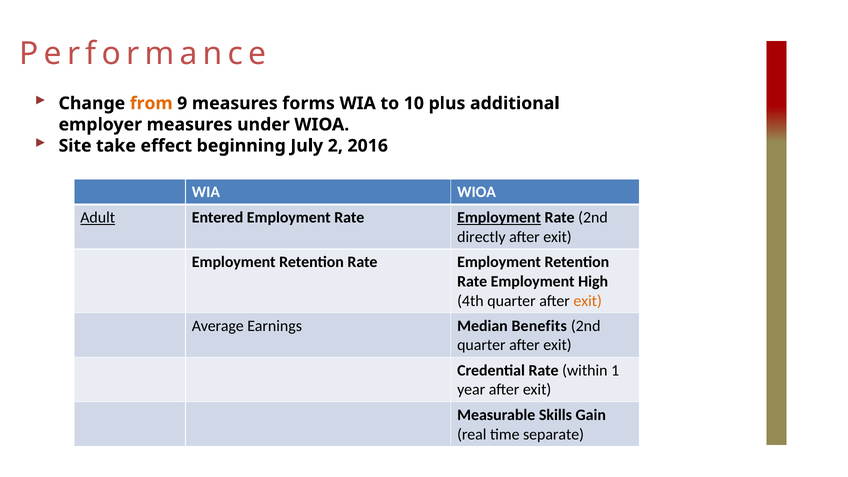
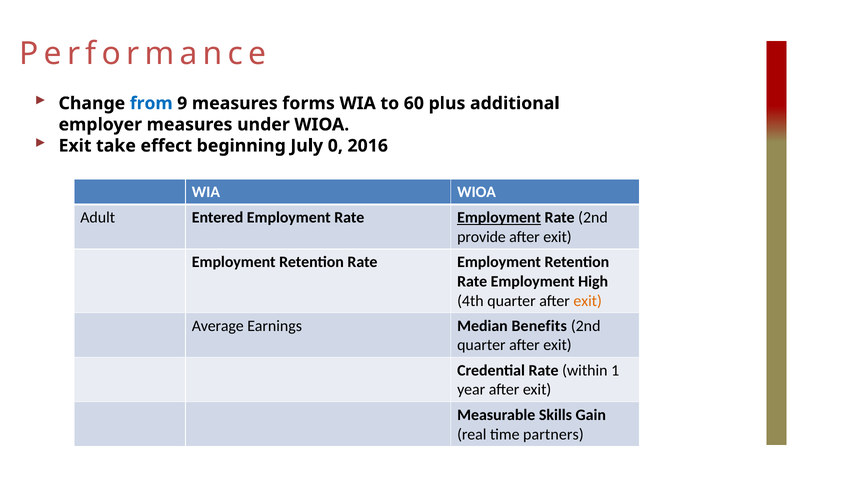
from colour: orange -> blue (151, 103)
10: 10 -> 60 (414, 103)
Site: Site -> Exit (75, 146)
2: 2 -> 0 (335, 146)
Adult underline: present -> none (98, 218)
directly: directly -> provide (481, 237)
separate: separate -> partners (553, 434)
